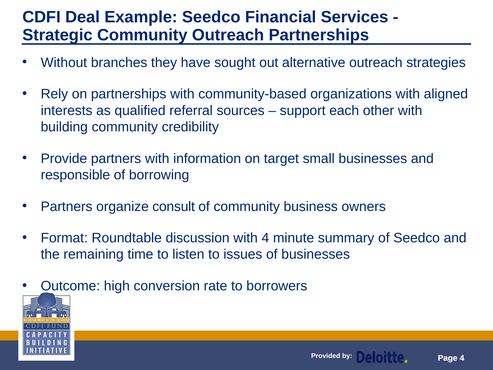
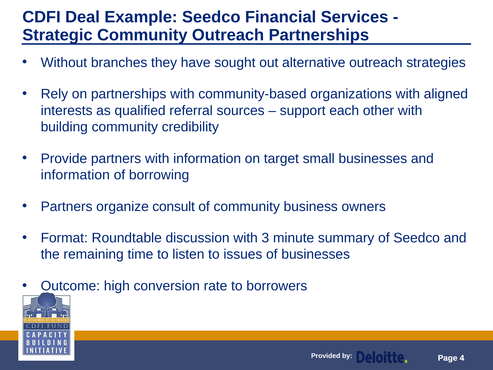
responsible: responsible -> information (75, 175)
with 4: 4 -> 3 (265, 238)
